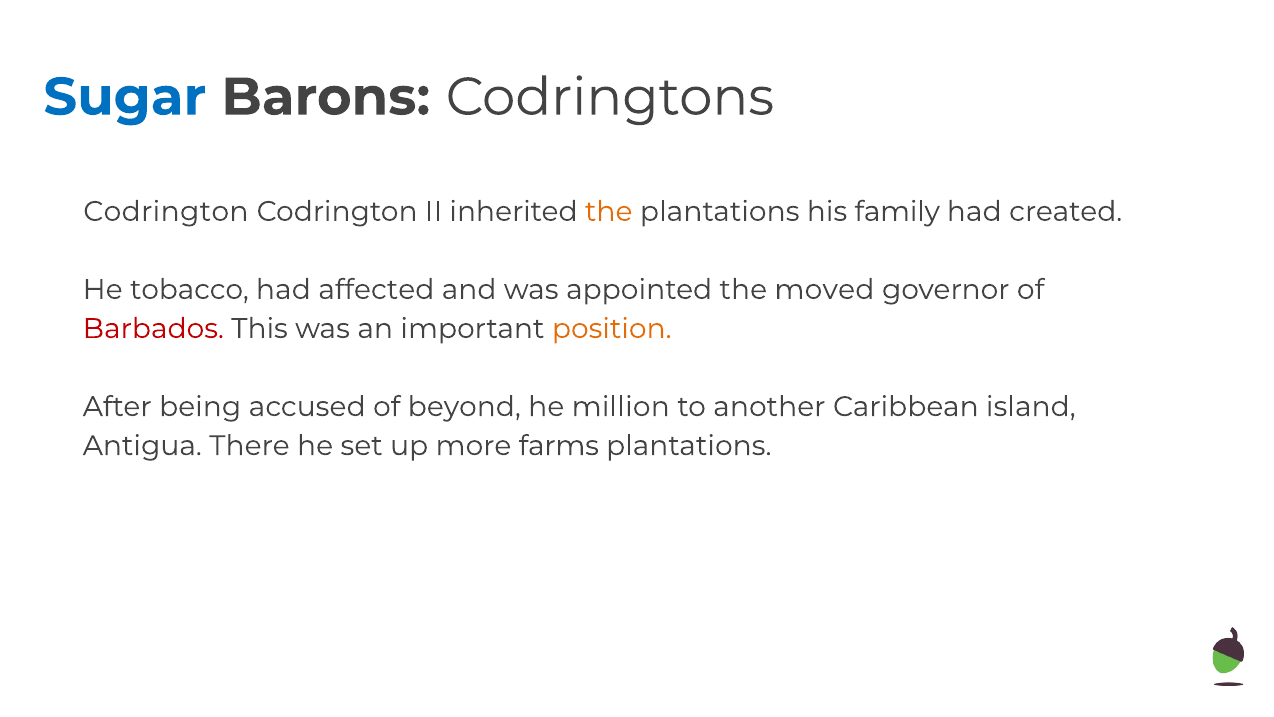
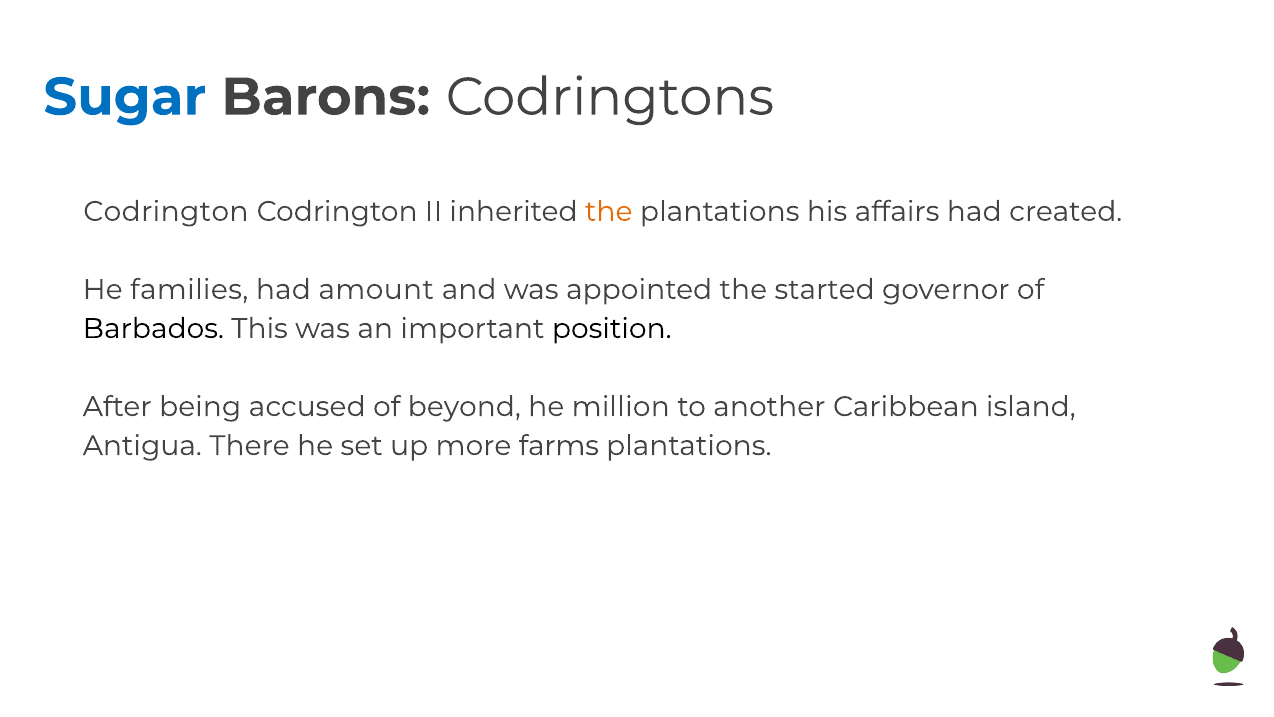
family: family -> affairs (897, 211)
tobacco: tobacco -> families (189, 289)
affected: affected -> amount (376, 289)
moved: moved -> started (825, 289)
Barbados colour: red -> black (153, 328)
position colour: orange -> black (612, 328)
